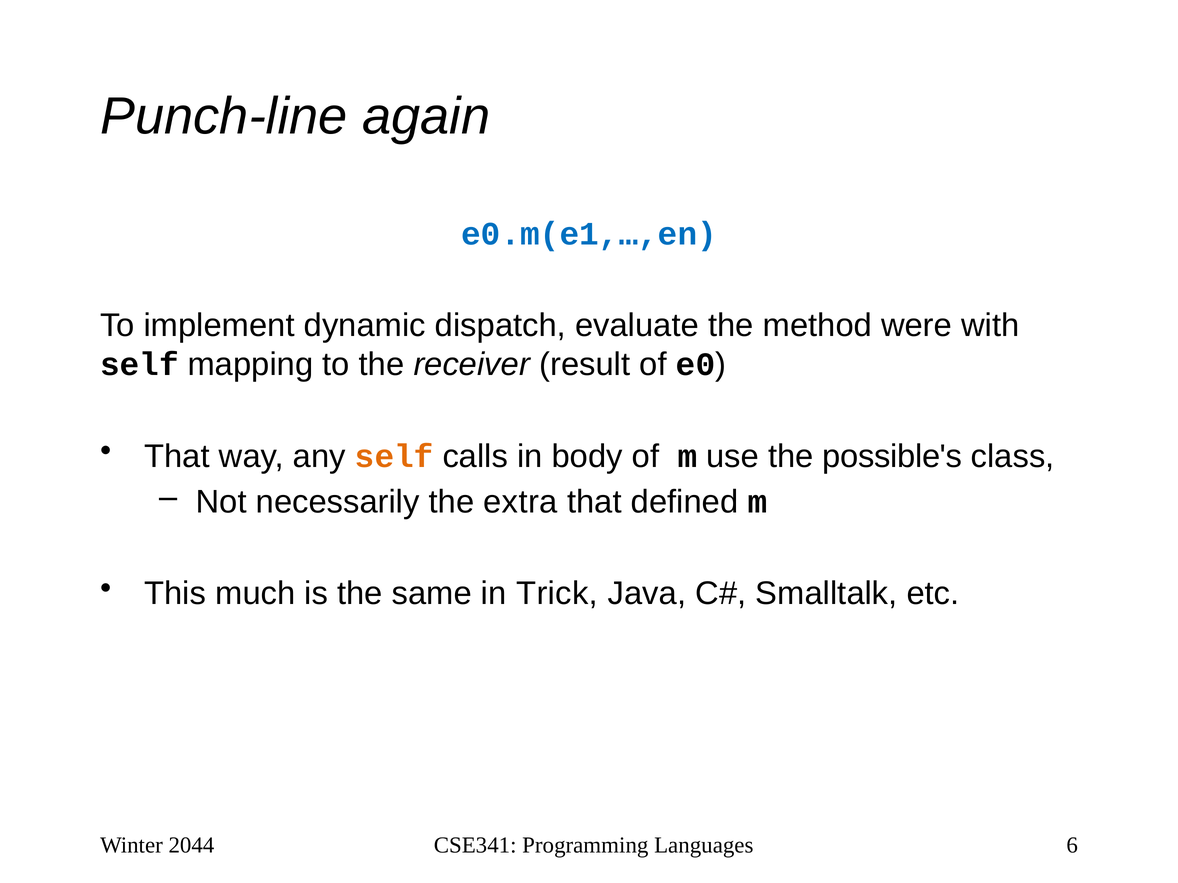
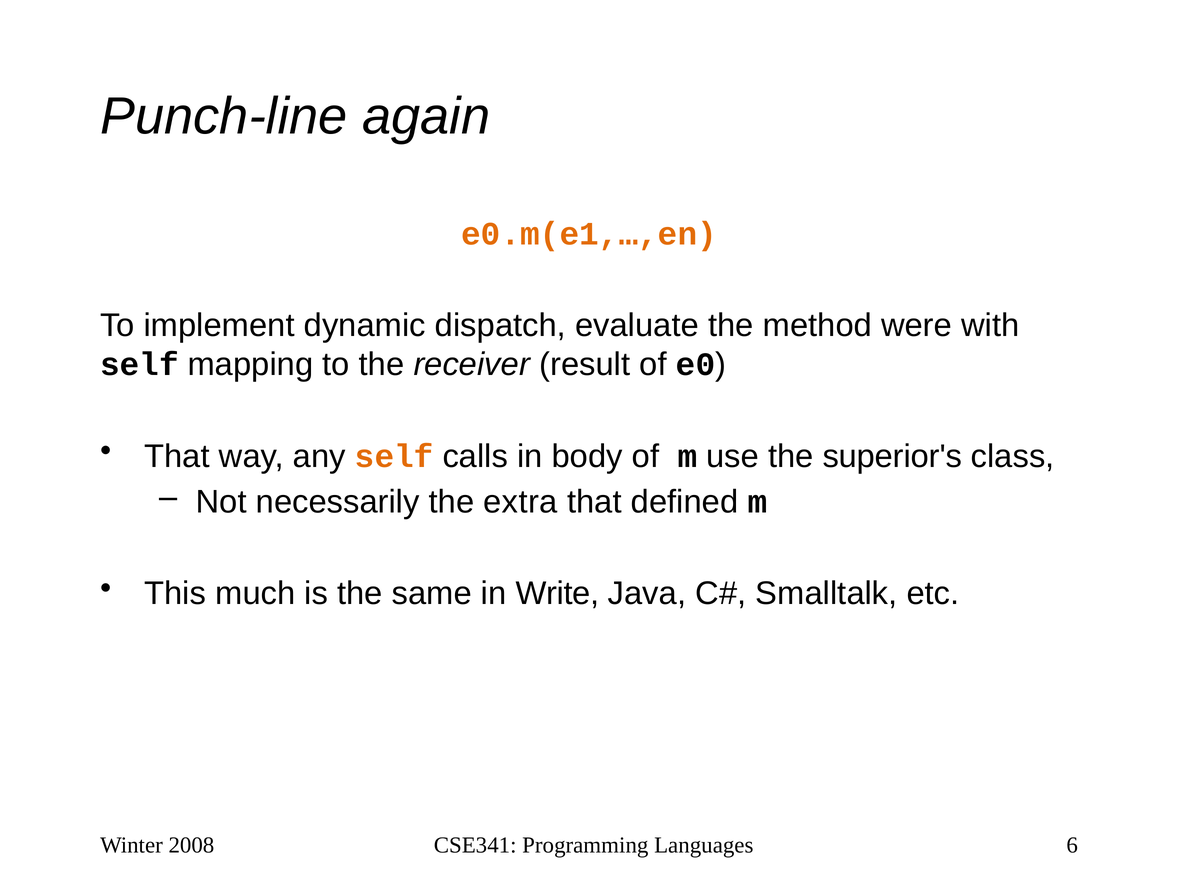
e0.m(e1,…,en colour: blue -> orange (589, 234)
possible's: possible's -> superior's (892, 457)
Trick: Trick -> Write (557, 594)
2044: 2044 -> 2008 (191, 846)
